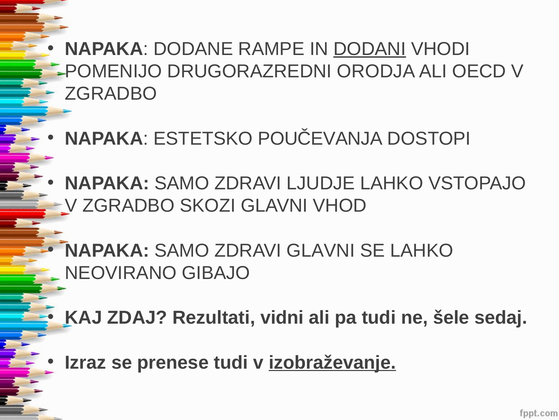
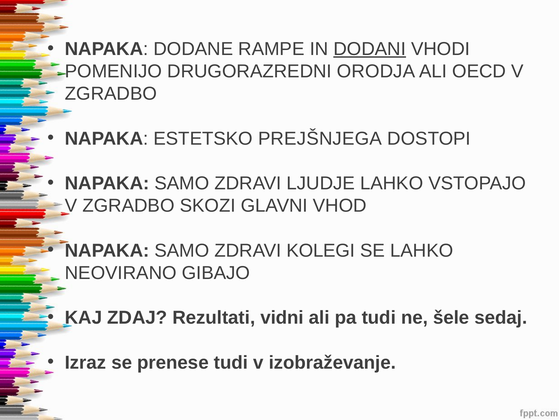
POUČEVANJA: POUČEVANJA -> PREJŠNJEGA (320, 138)
ZDRAVI GLAVNI: GLAVNI -> KOLEGI (321, 250)
izobraževanje underline: present -> none (332, 362)
